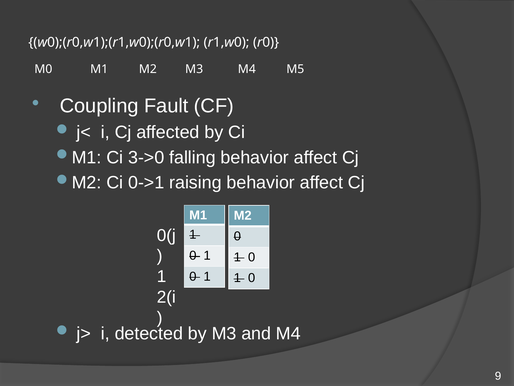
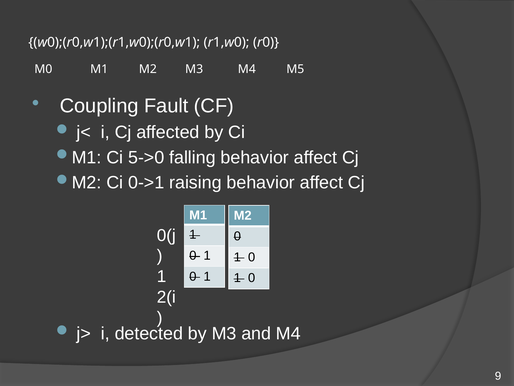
3->0: 3->0 -> 5->0 (146, 157)
